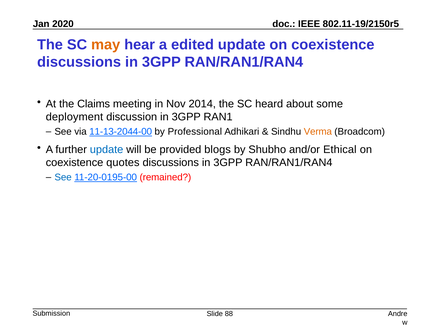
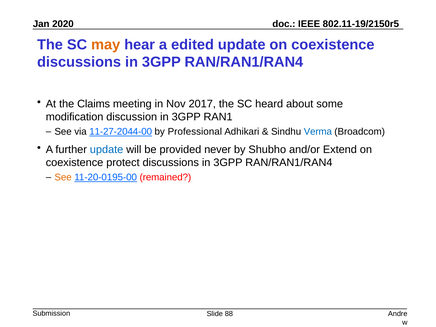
2014: 2014 -> 2017 (202, 104)
deployment: deployment -> modification (75, 117)
11-13-2044-00: 11-13-2044-00 -> 11-27-2044-00 (121, 132)
Verma colour: orange -> blue (318, 132)
blogs: blogs -> never (218, 150)
Ethical: Ethical -> Extend (340, 150)
quotes: quotes -> protect (123, 163)
See colour: blue -> orange (63, 177)
